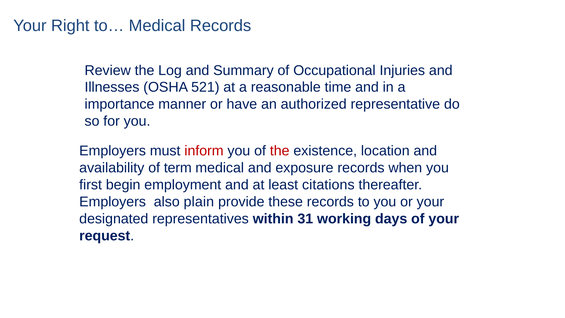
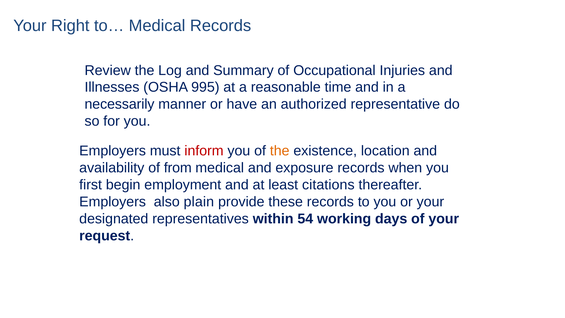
521: 521 -> 995 (205, 87)
importance: importance -> necessarily (119, 104)
the colour: red -> orange (280, 151)
term: term -> from (178, 168)
31: 31 -> 54 (305, 219)
